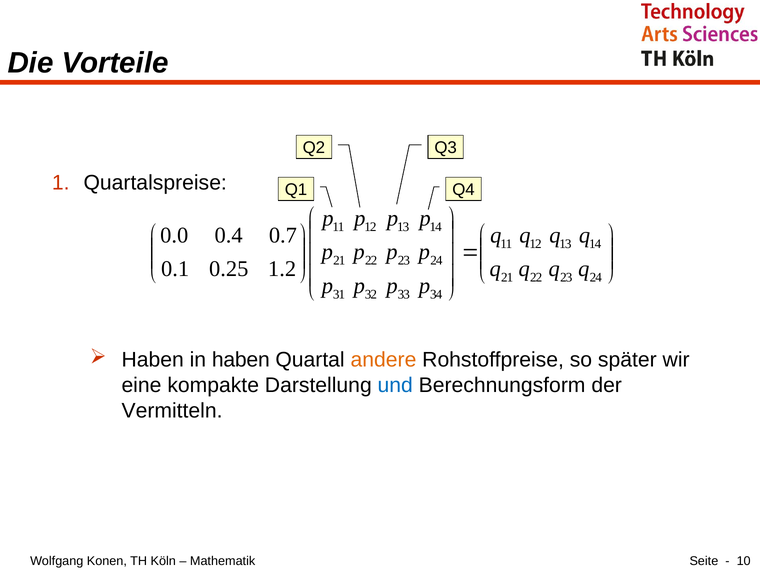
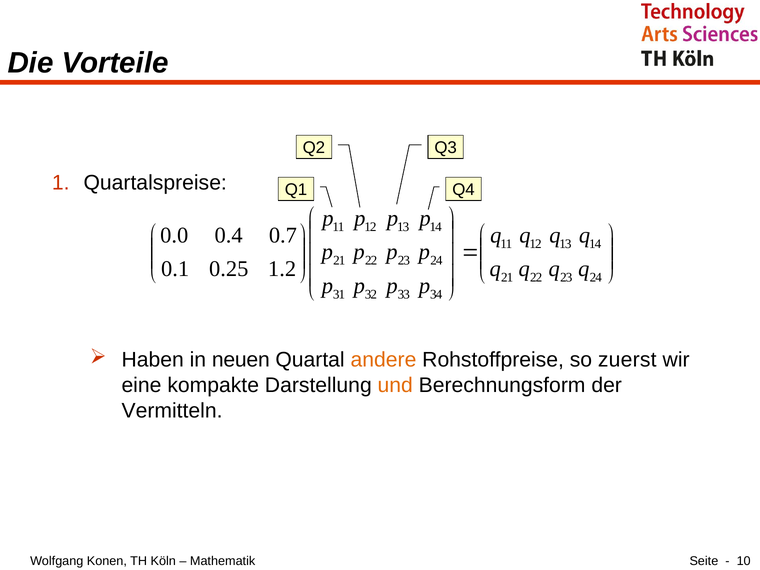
in haben: haben -> neuen (241, 360)
später: später -> zuerst (627, 360)
und colour: blue -> orange (395, 385)
